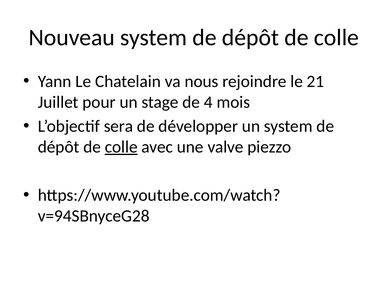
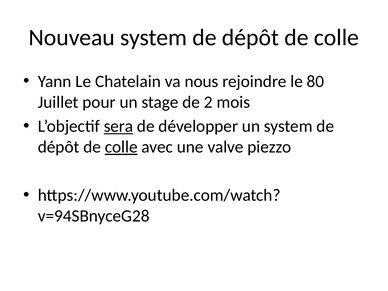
21: 21 -> 80 (315, 81)
4: 4 -> 2 (208, 102)
sera underline: none -> present (118, 126)
